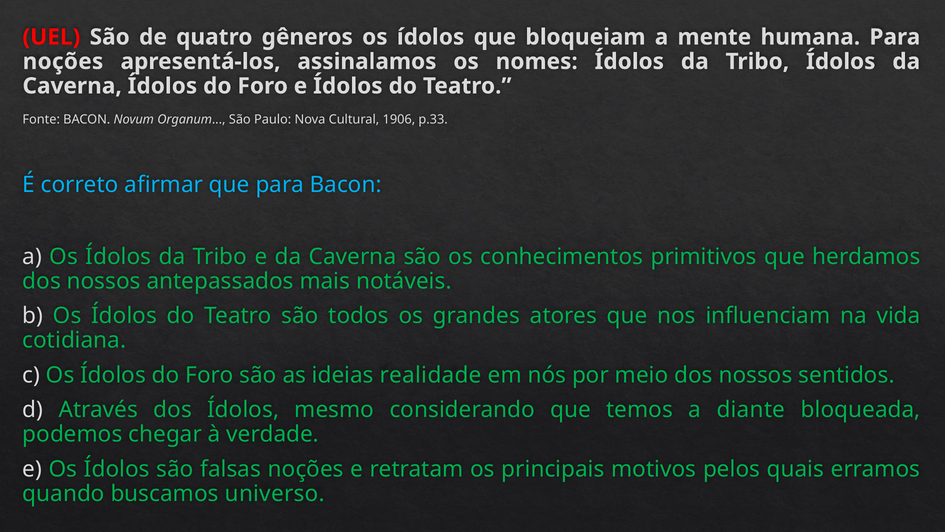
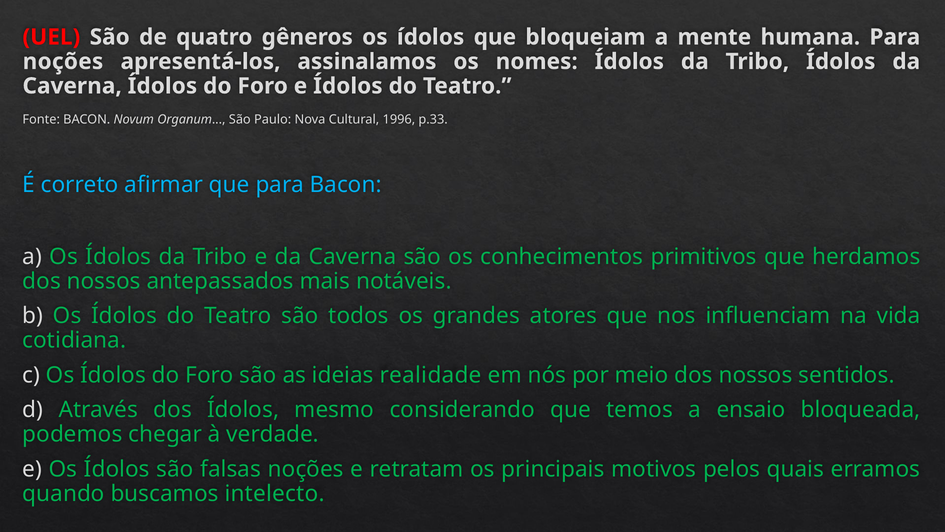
1906: 1906 -> 1996 (399, 120)
diante: diante -> ensaio (751, 410)
universo: universo -> intelecto (275, 493)
